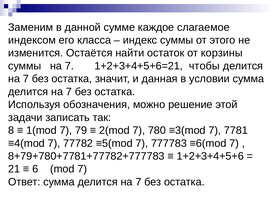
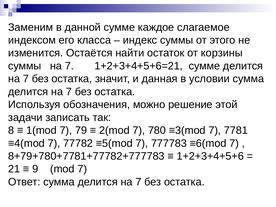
1+2+3+4+5+6=21 чтобы: чтобы -> сумме (204, 66)
6: 6 -> 9 (35, 169)
